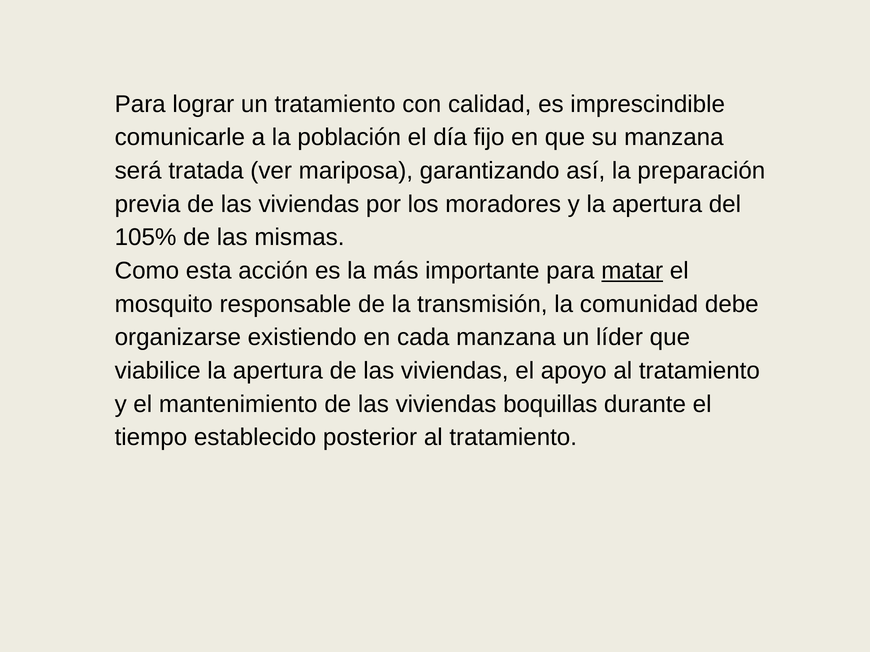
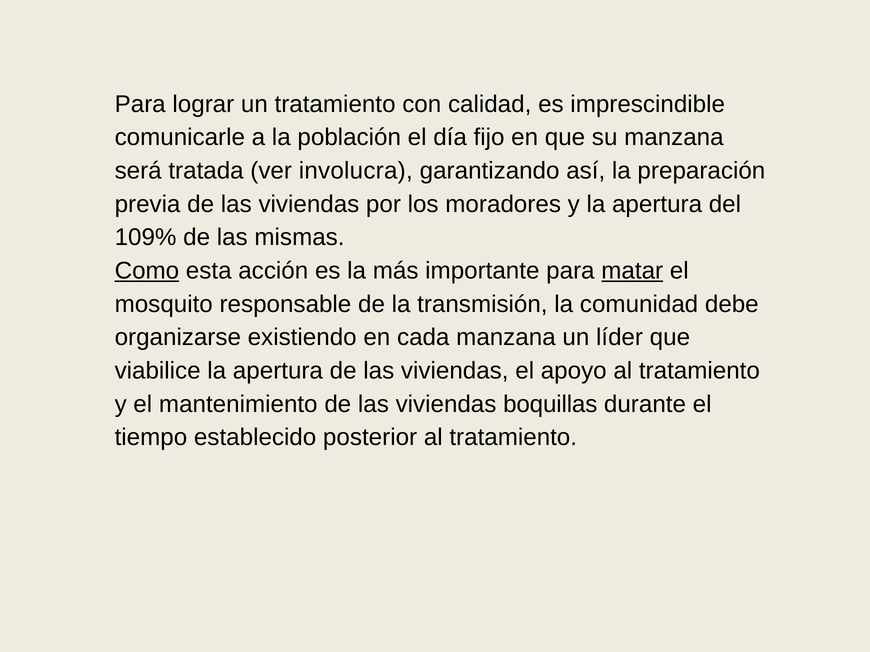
mariposa: mariposa -> involucra (356, 171)
105%: 105% -> 109% (146, 238)
Como underline: none -> present (147, 271)
